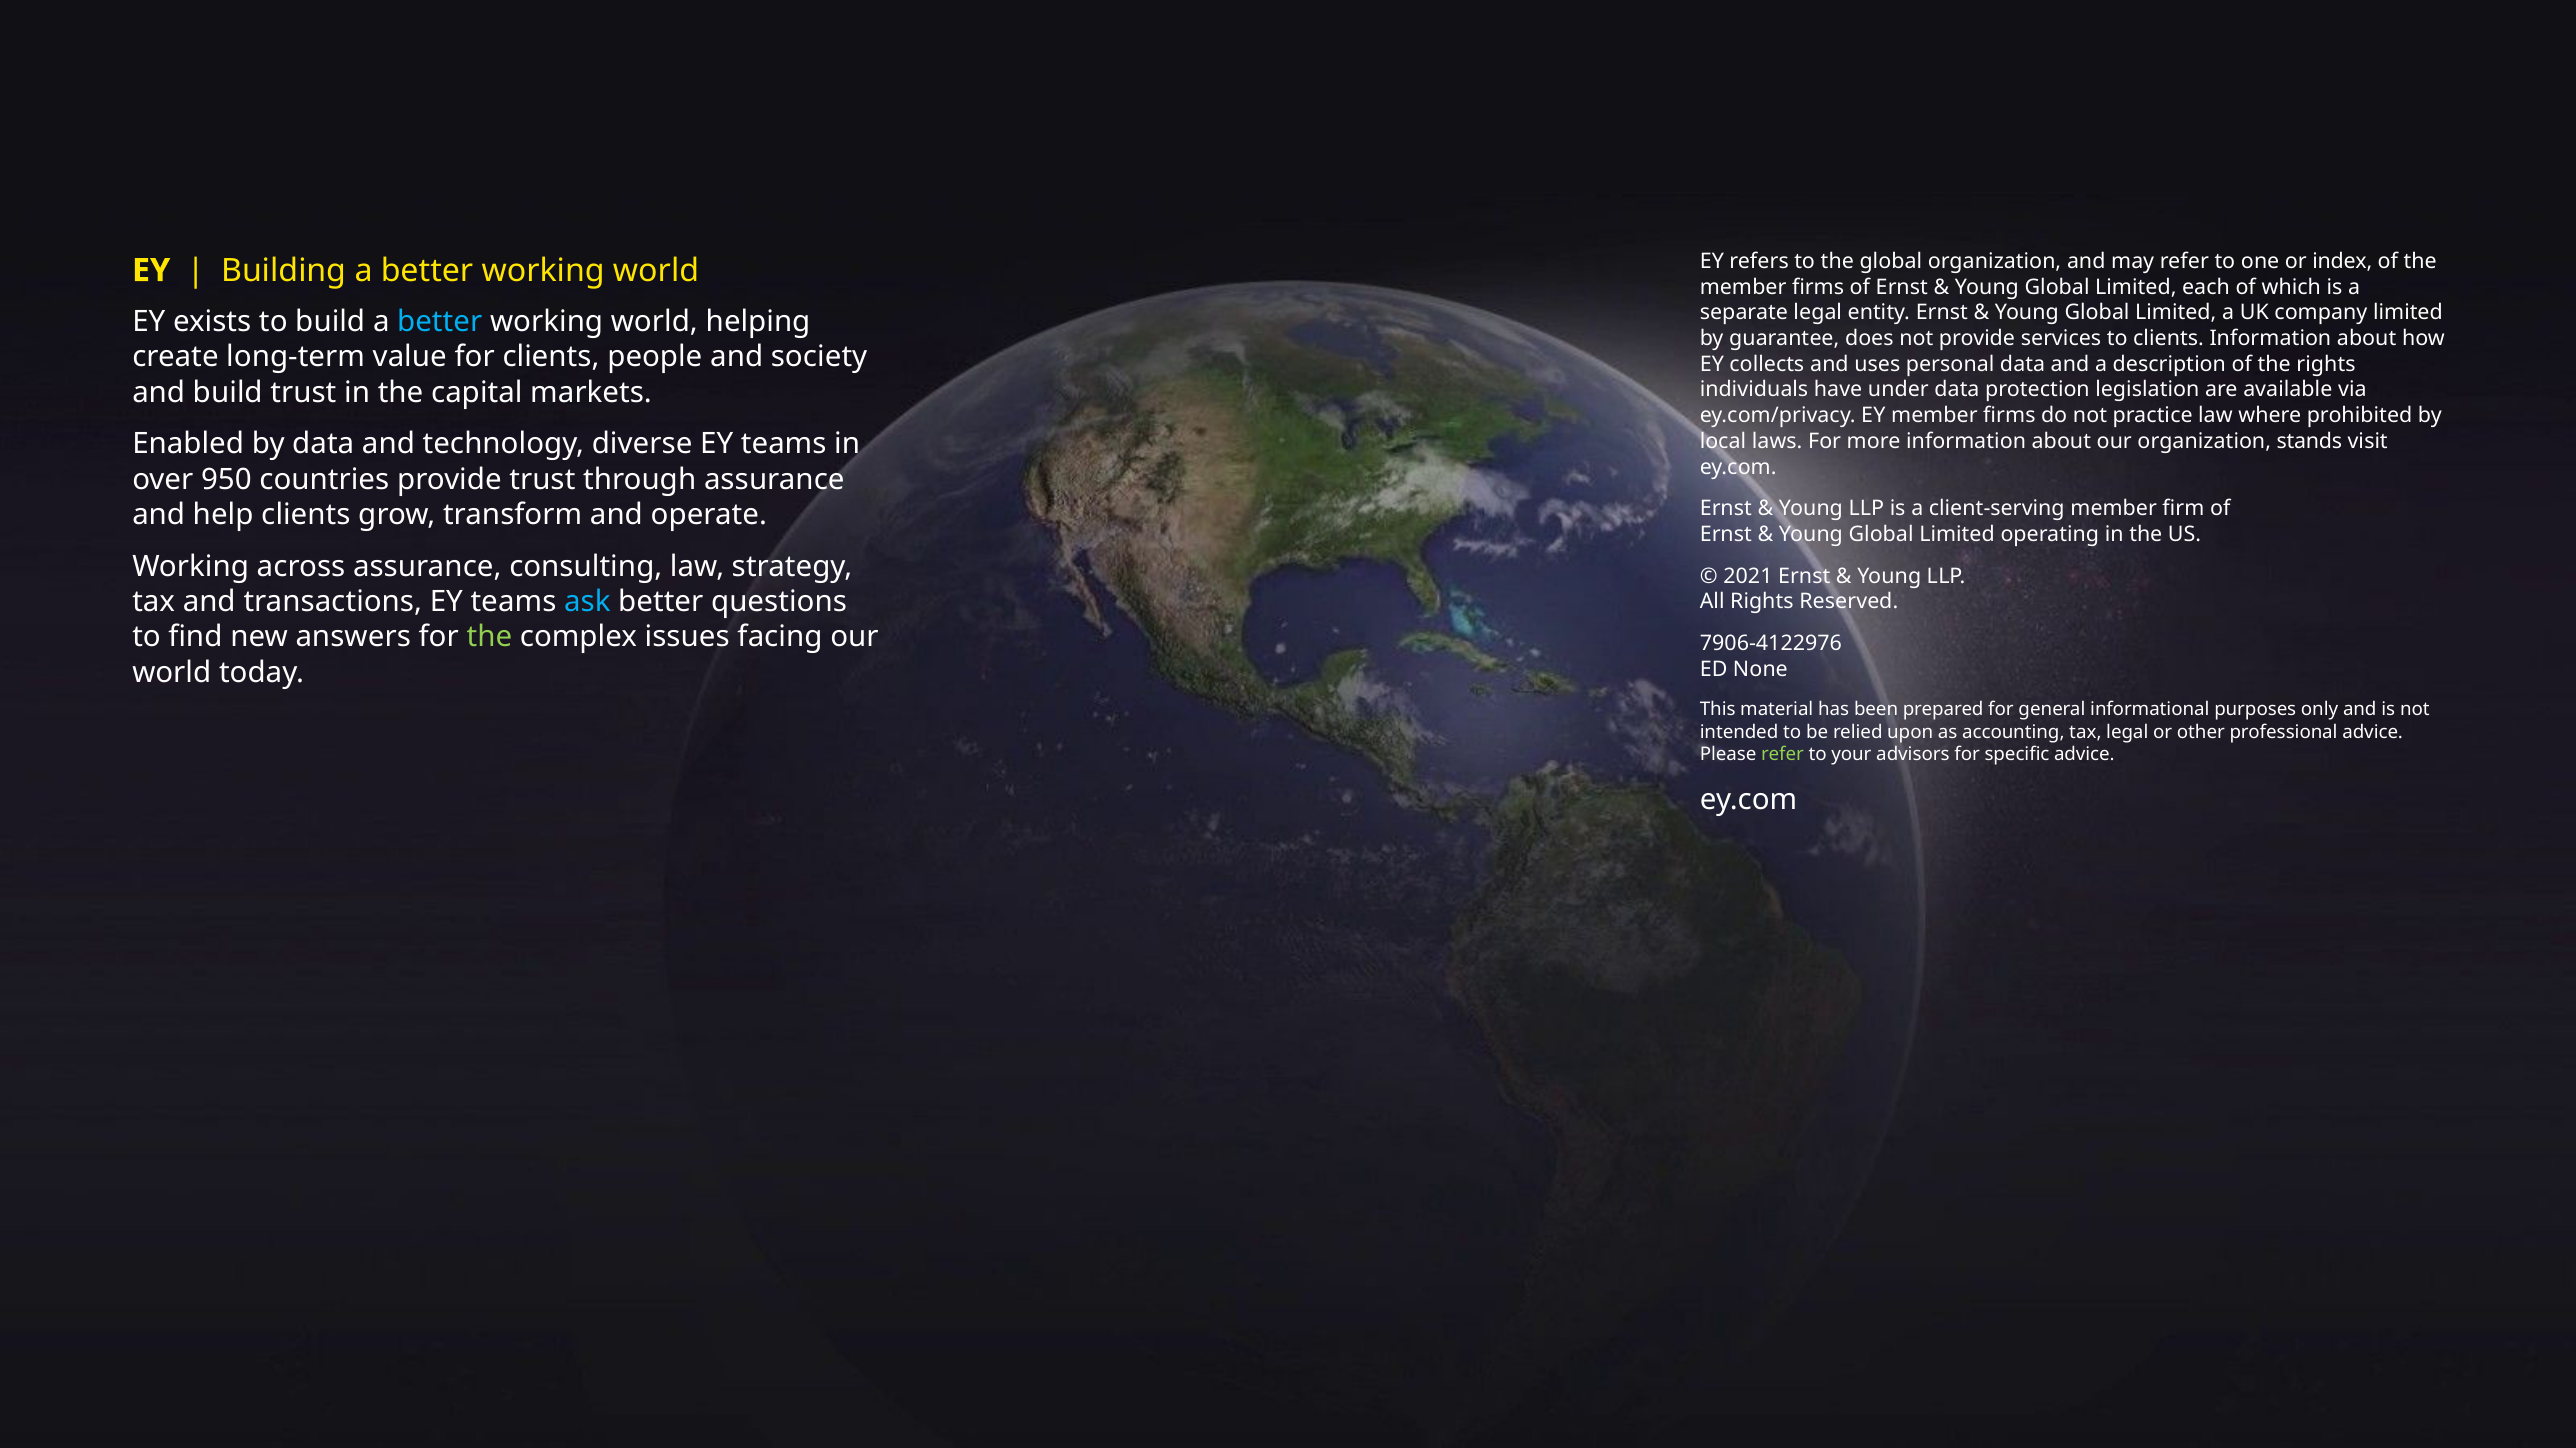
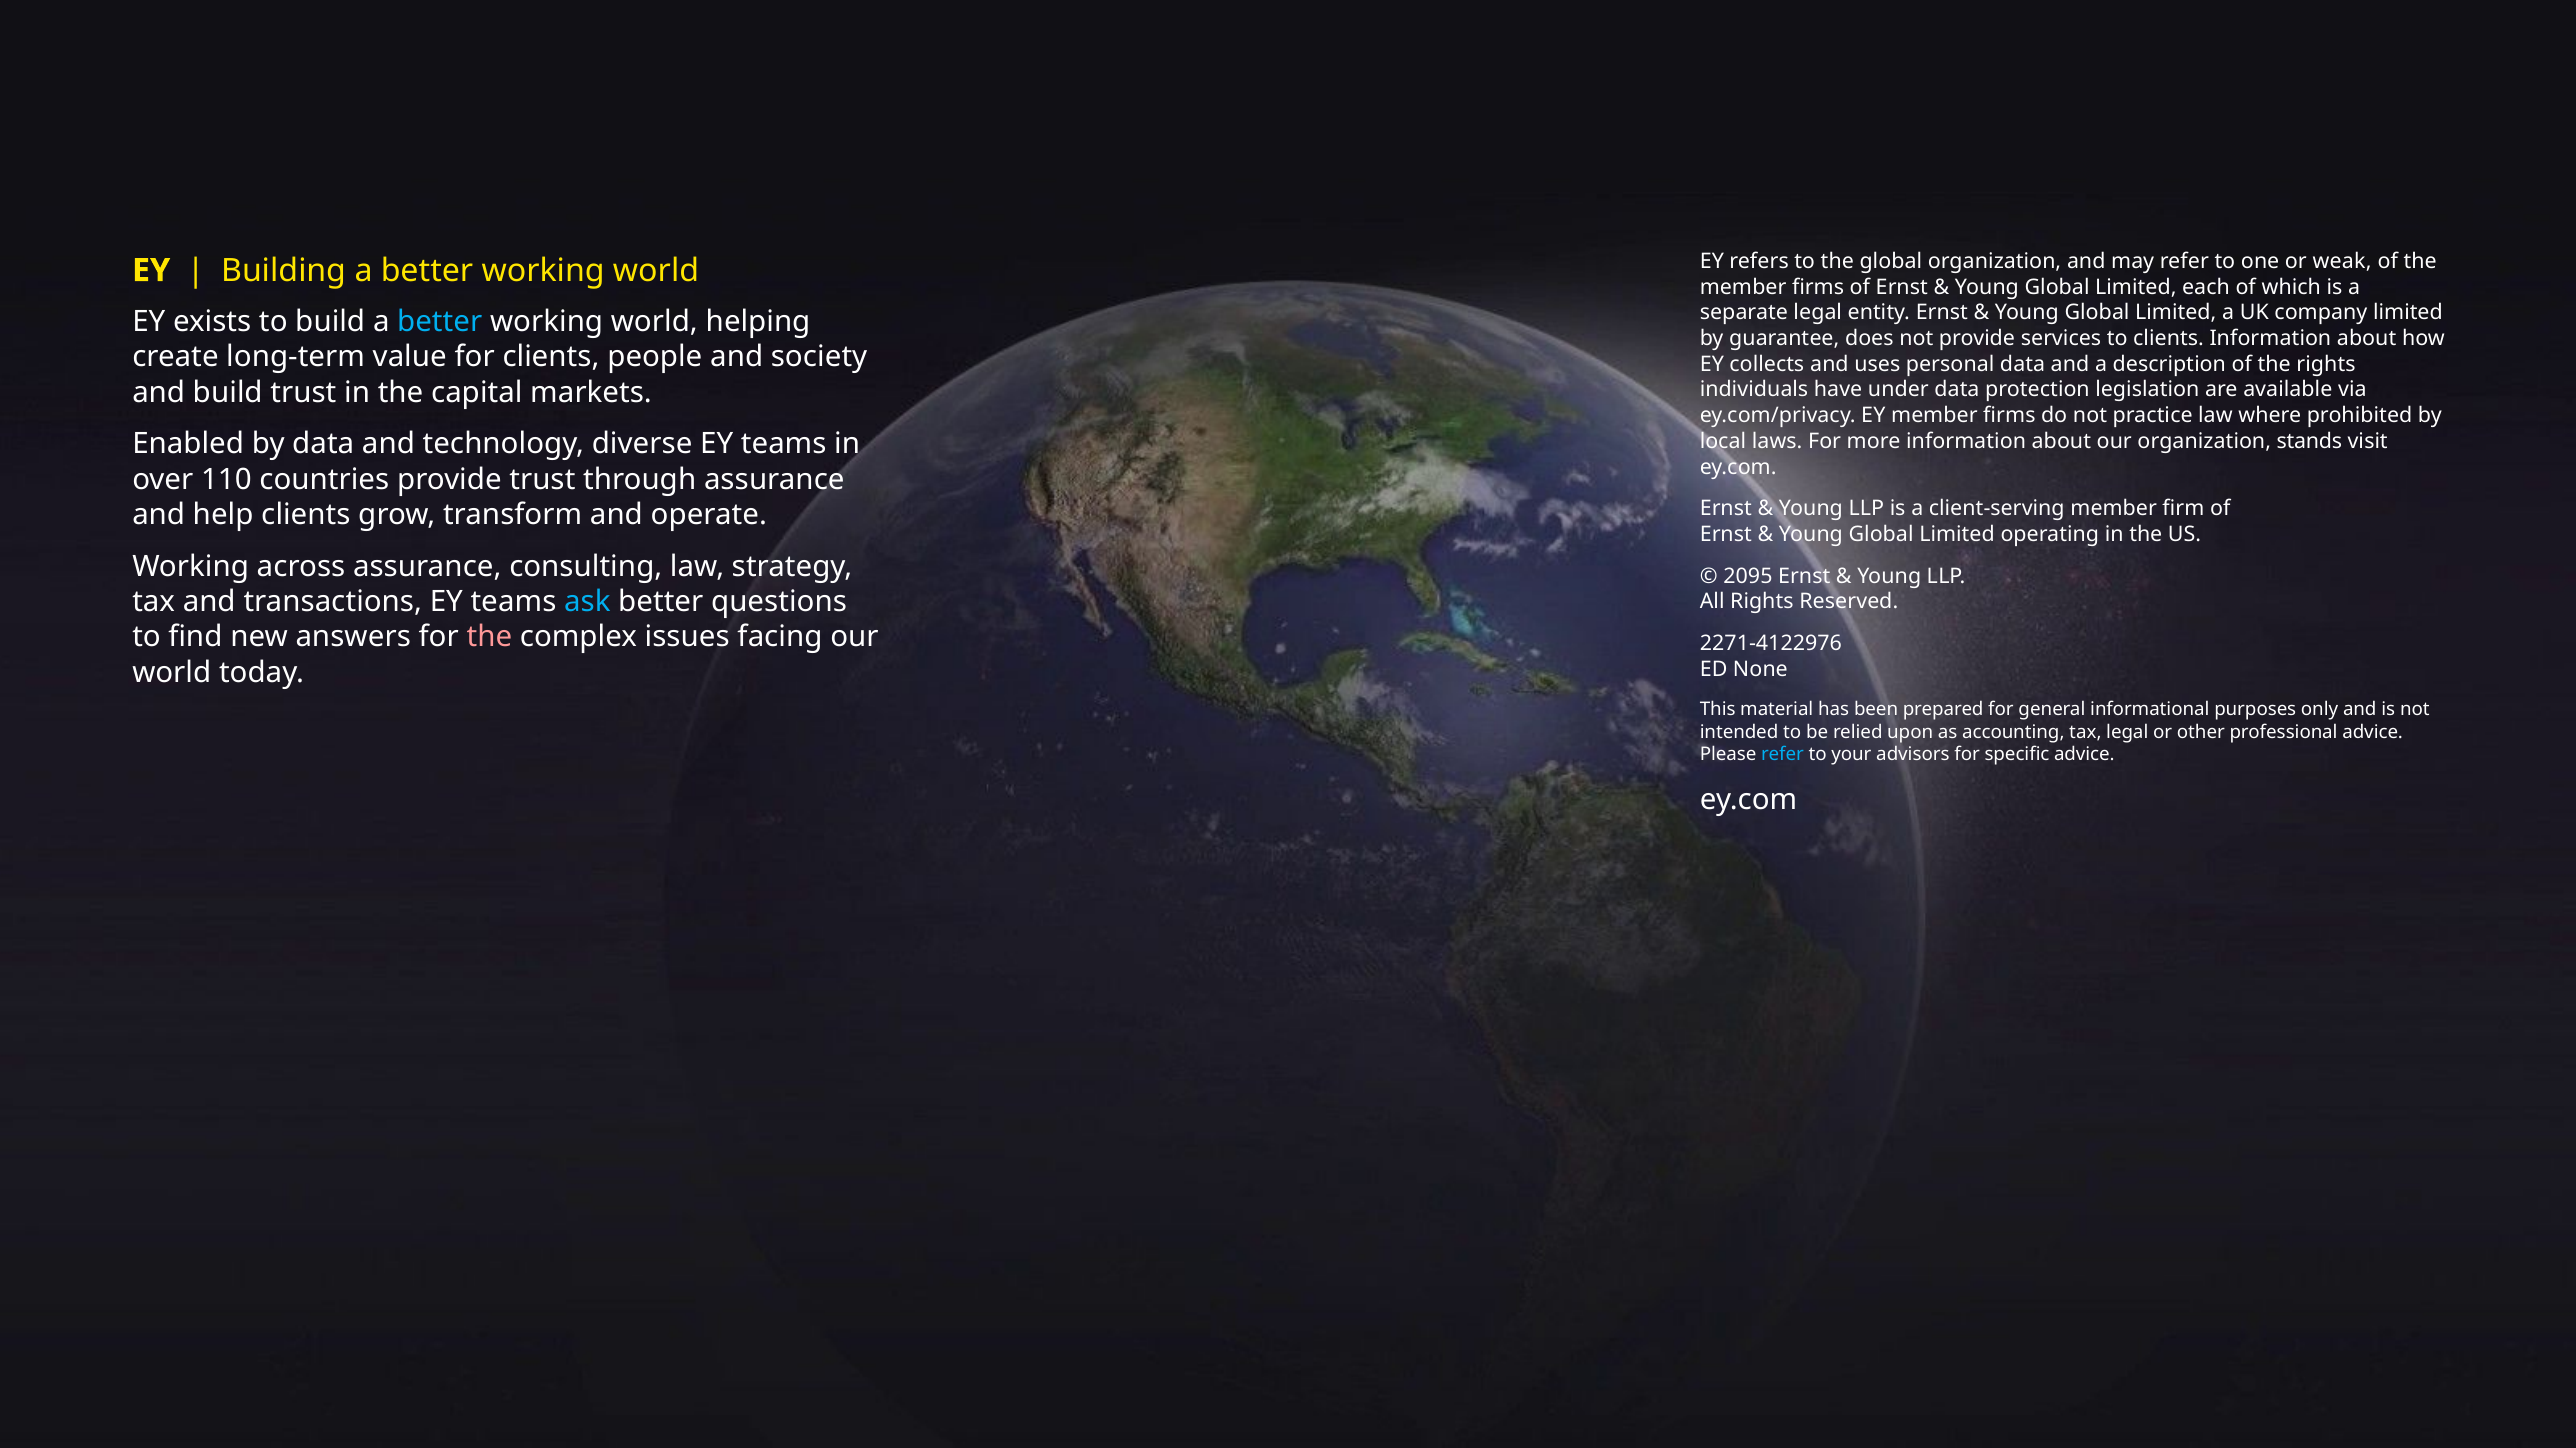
index: index -> weak (2342, 261)
950: 950 -> 110 (226, 479)
2021: 2021 -> 2095 (1748, 576)
the colour: light green -> pink (489, 637)
7906-4122976: 7906-4122976 -> 2271-4122976 (1771, 644)
refer colour: light green -> light blue (1782, 755)
